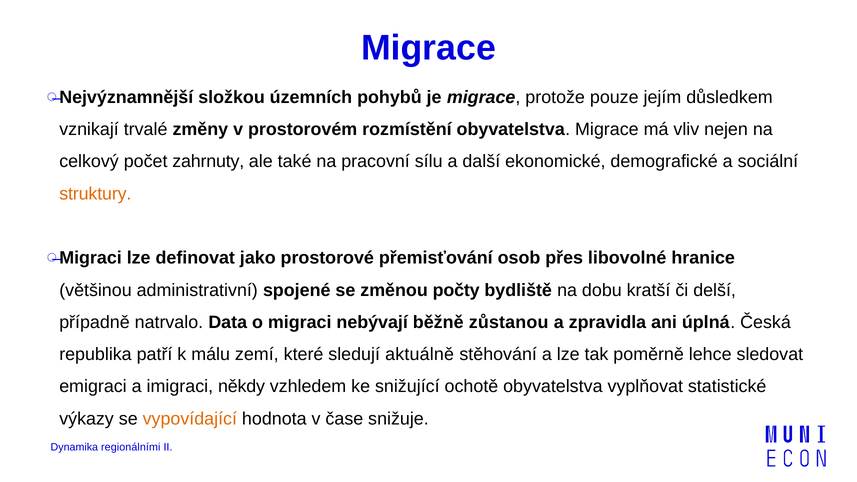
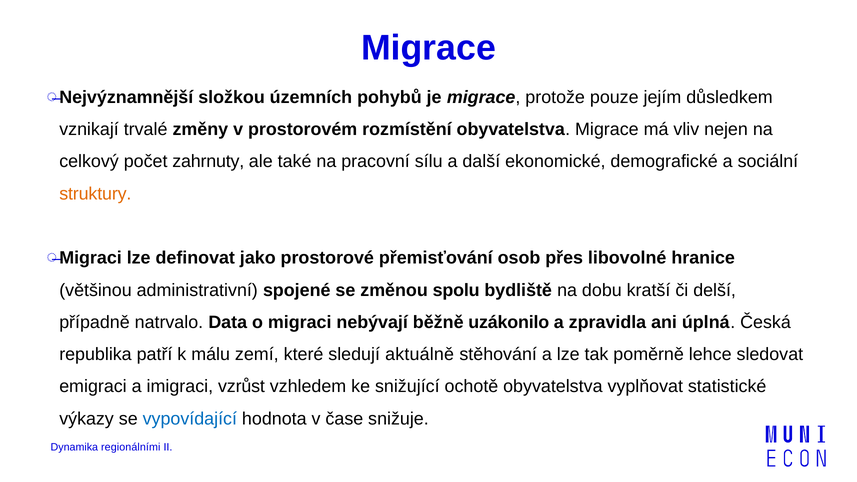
počty: počty -> spolu (456, 290)
zůstanou: zůstanou -> uzákonilo (509, 322)
někdy: někdy -> vzrůst (242, 387)
vypovídající colour: orange -> blue (190, 419)
